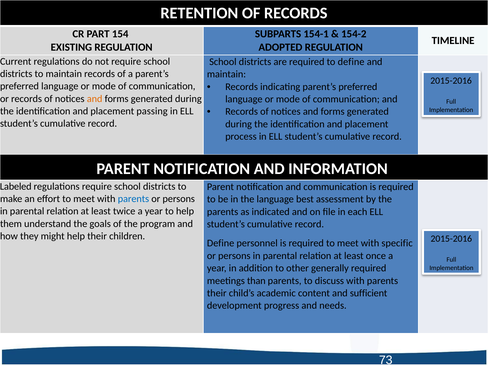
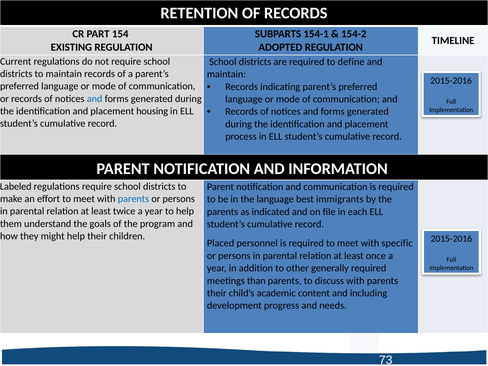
and colour: orange -> blue (95, 99)
passing: passing -> housing (152, 111)
assessment: assessment -> immigrants (340, 199)
Define: Define -> Placed (221, 243)
sufficient: sufficient -> including (369, 293)
